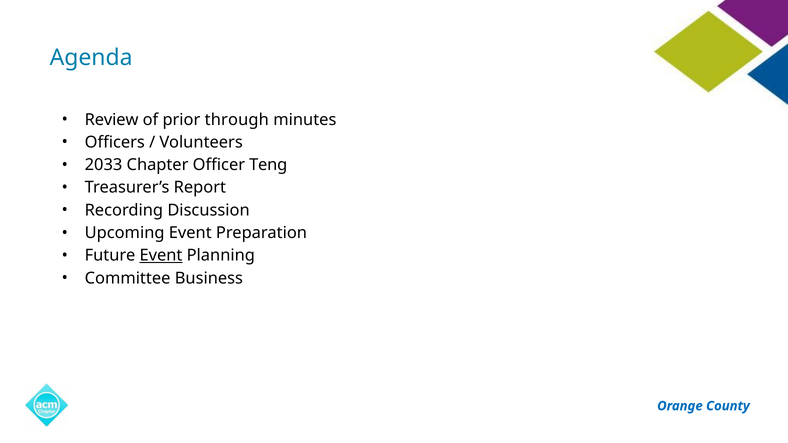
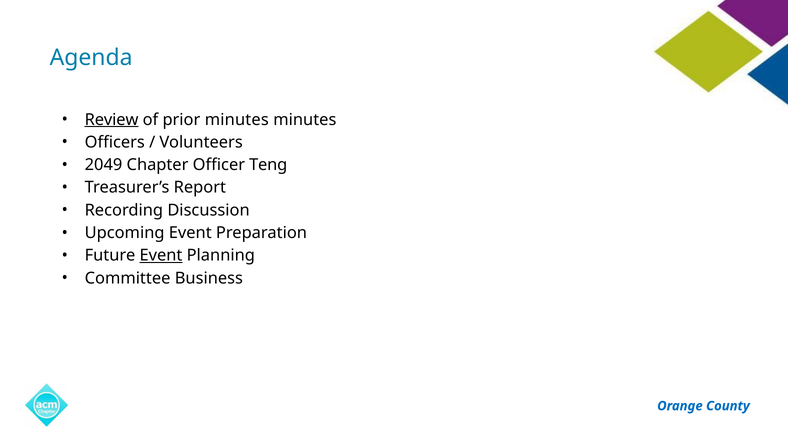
Review underline: none -> present (112, 120)
prior through: through -> minutes (237, 120)
2033: 2033 -> 2049 (104, 165)
